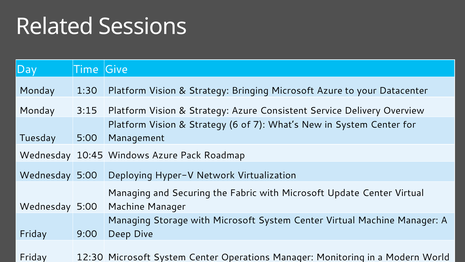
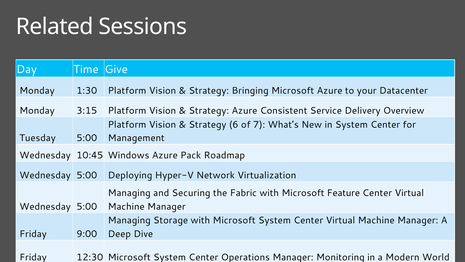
Update: Update -> Feature (343, 193)
